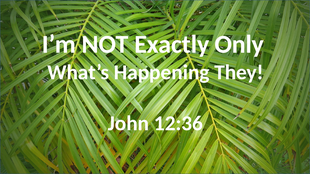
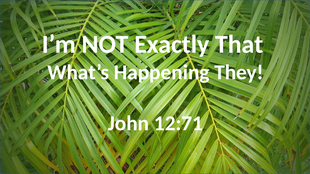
Only: Only -> That (239, 45)
12:36: 12:36 -> 12:71 (178, 124)
